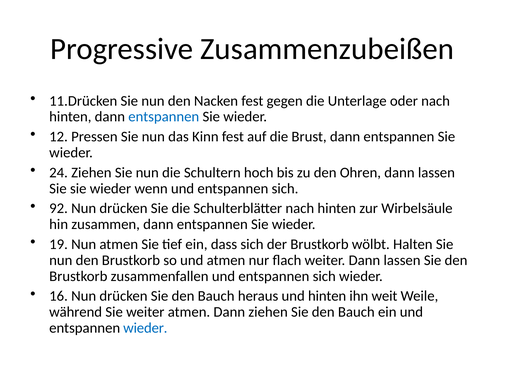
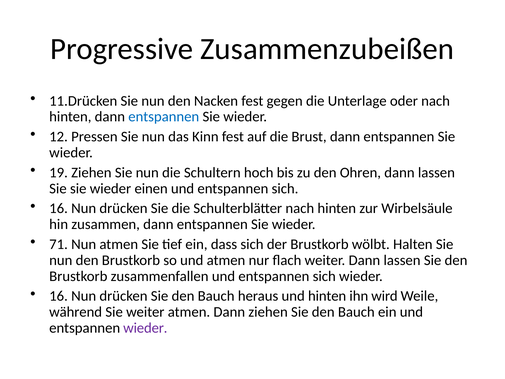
24: 24 -> 19 (59, 172)
wenn: wenn -> einen (151, 188)
92: 92 -> 16 (59, 208)
19: 19 -> 71 (59, 244)
weit: weit -> wird (384, 296)
wieder colour: blue -> purple (145, 328)
